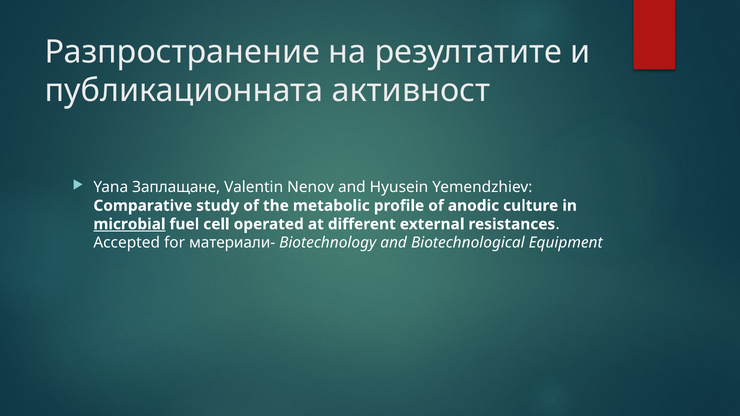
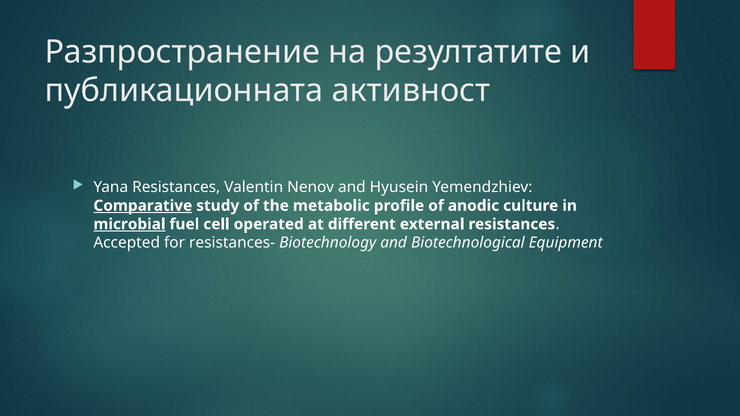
Yana Заплащане: Заплащане -> Resistances (176, 187)
Comparative underline: none -> present (143, 206)
материали-: материали- -> resistances- (232, 243)
